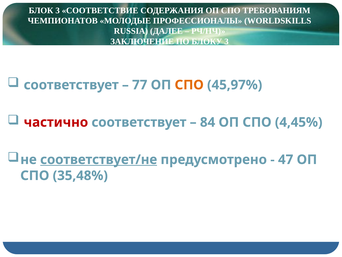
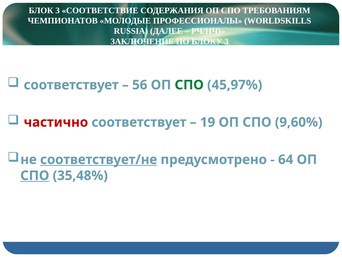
77: 77 -> 56 (140, 85)
СПО colour: orange -> green (189, 85)
84: 84 -> 19 (208, 122)
4,45%: 4,45% -> 9,60% (299, 122)
47: 47 -> 64 (286, 159)
СПО underline: none -> present (35, 175)
